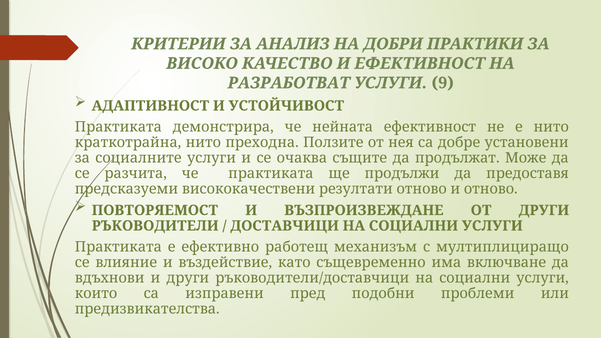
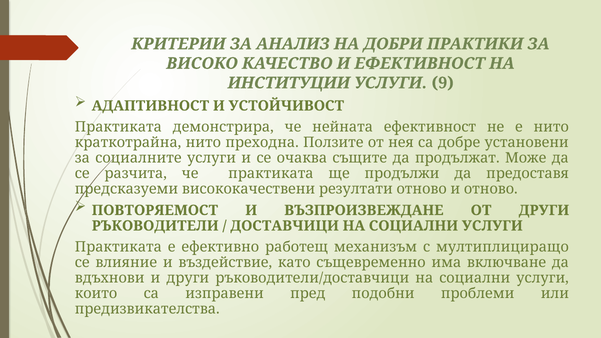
РАЗРАБОТВАТ: РАЗРАБОТВАТ -> ИНСТИТУЦИИ (289, 83)
